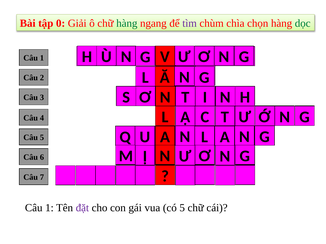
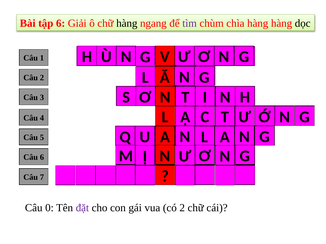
tập 0: 0 -> 6 (61, 23)
hàng colour: green -> black (127, 23)
chìa chọn: chọn -> hàng (258, 23)
dọc colour: green -> black (303, 23)
1: 1 -> 0 (49, 208)
có 5: 5 -> 2 (182, 208)
